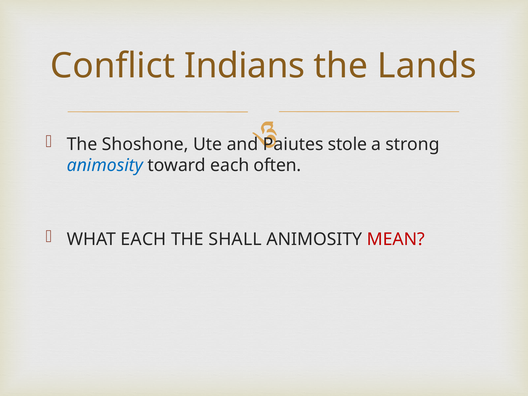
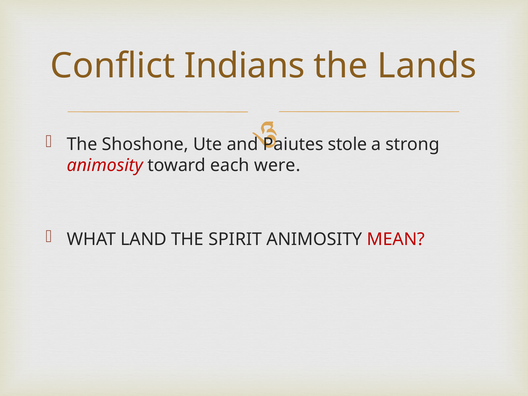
animosity colour: blue -> red (105, 165)
often: often -> were (277, 165)
WHAT EACH: EACH -> LAND (144, 239)
SHALL: SHALL -> SPIRIT (235, 239)
